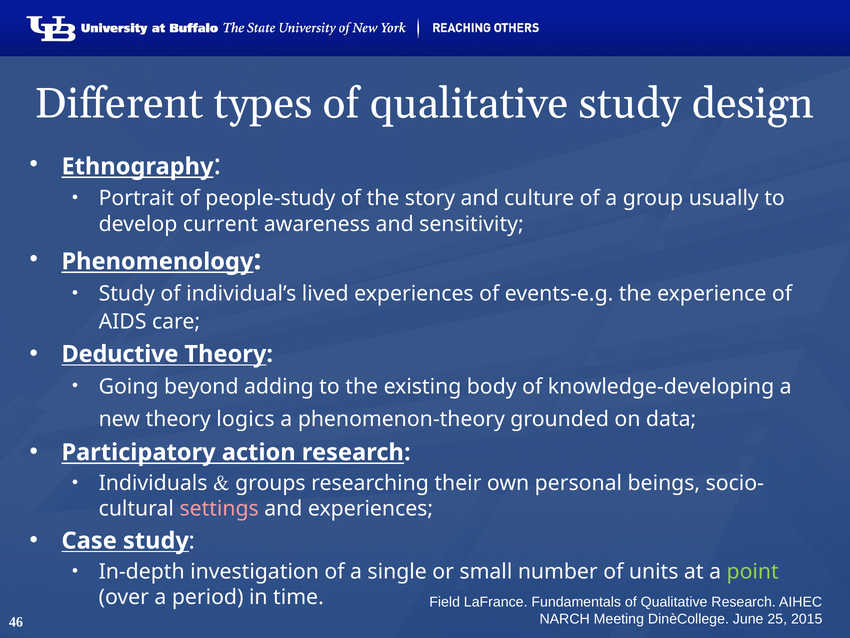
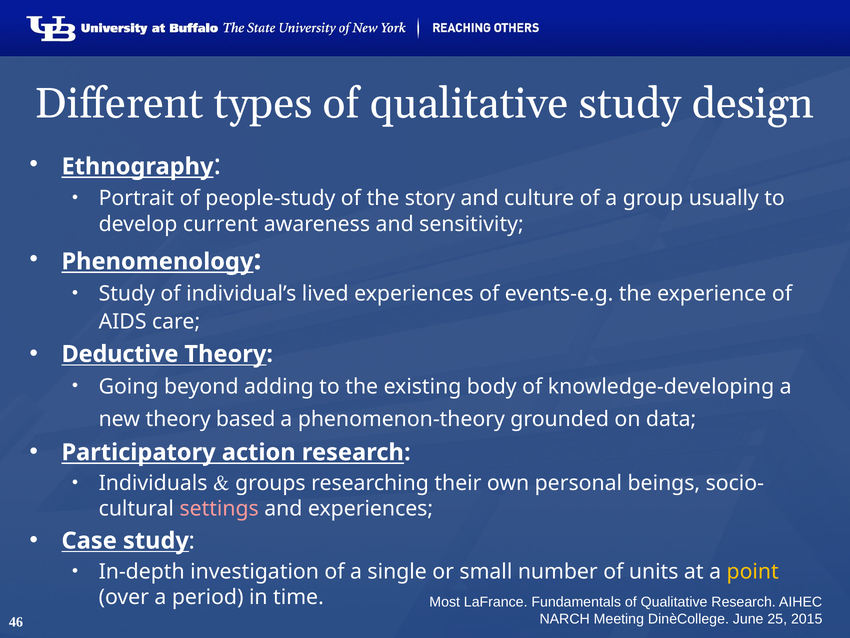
logics: logics -> based (246, 419)
point colour: light green -> yellow (753, 571)
Field: Field -> Most (445, 602)
